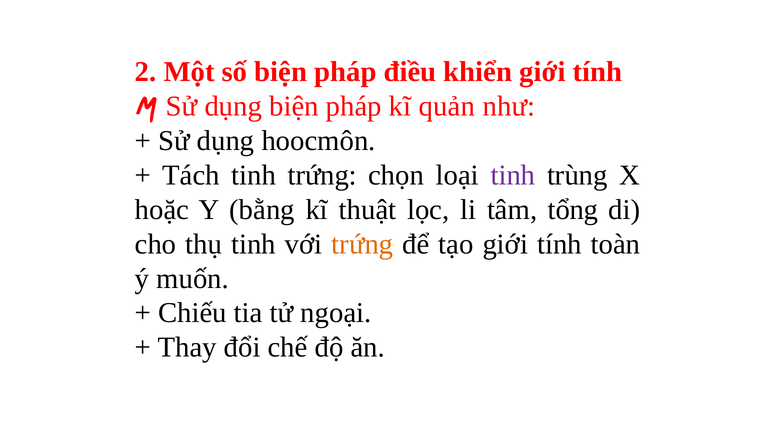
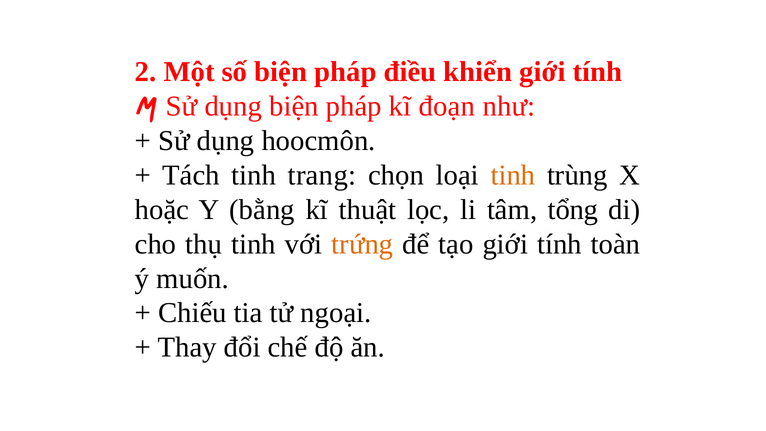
quản: quản -> đoạn (447, 106)
tinh trứng: trứng -> trang (322, 175)
tinh colour: purple -> orange (513, 175)
